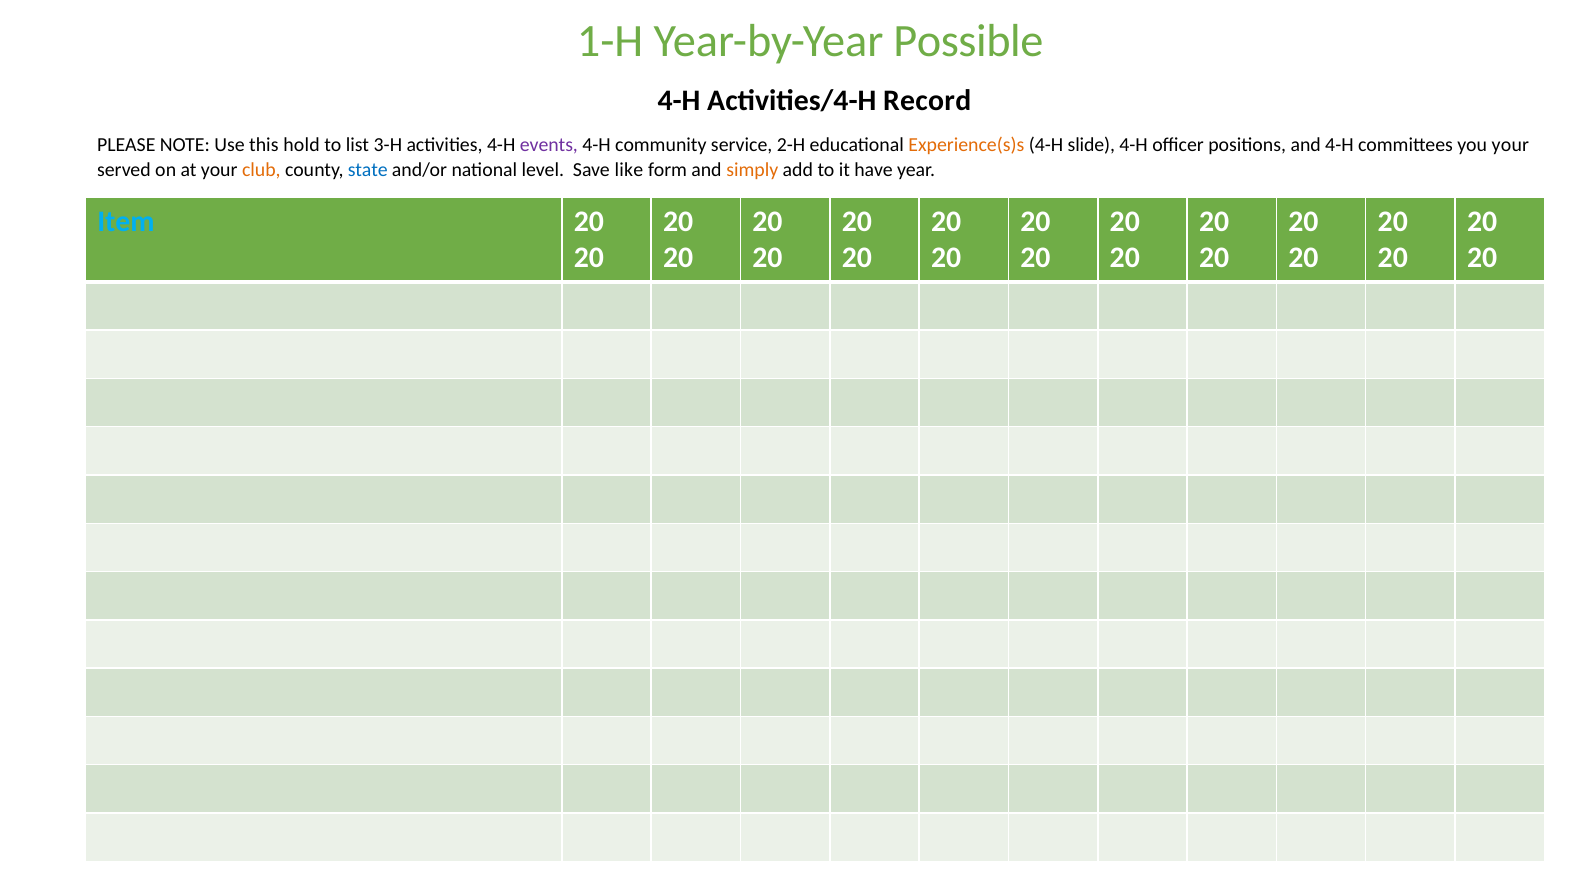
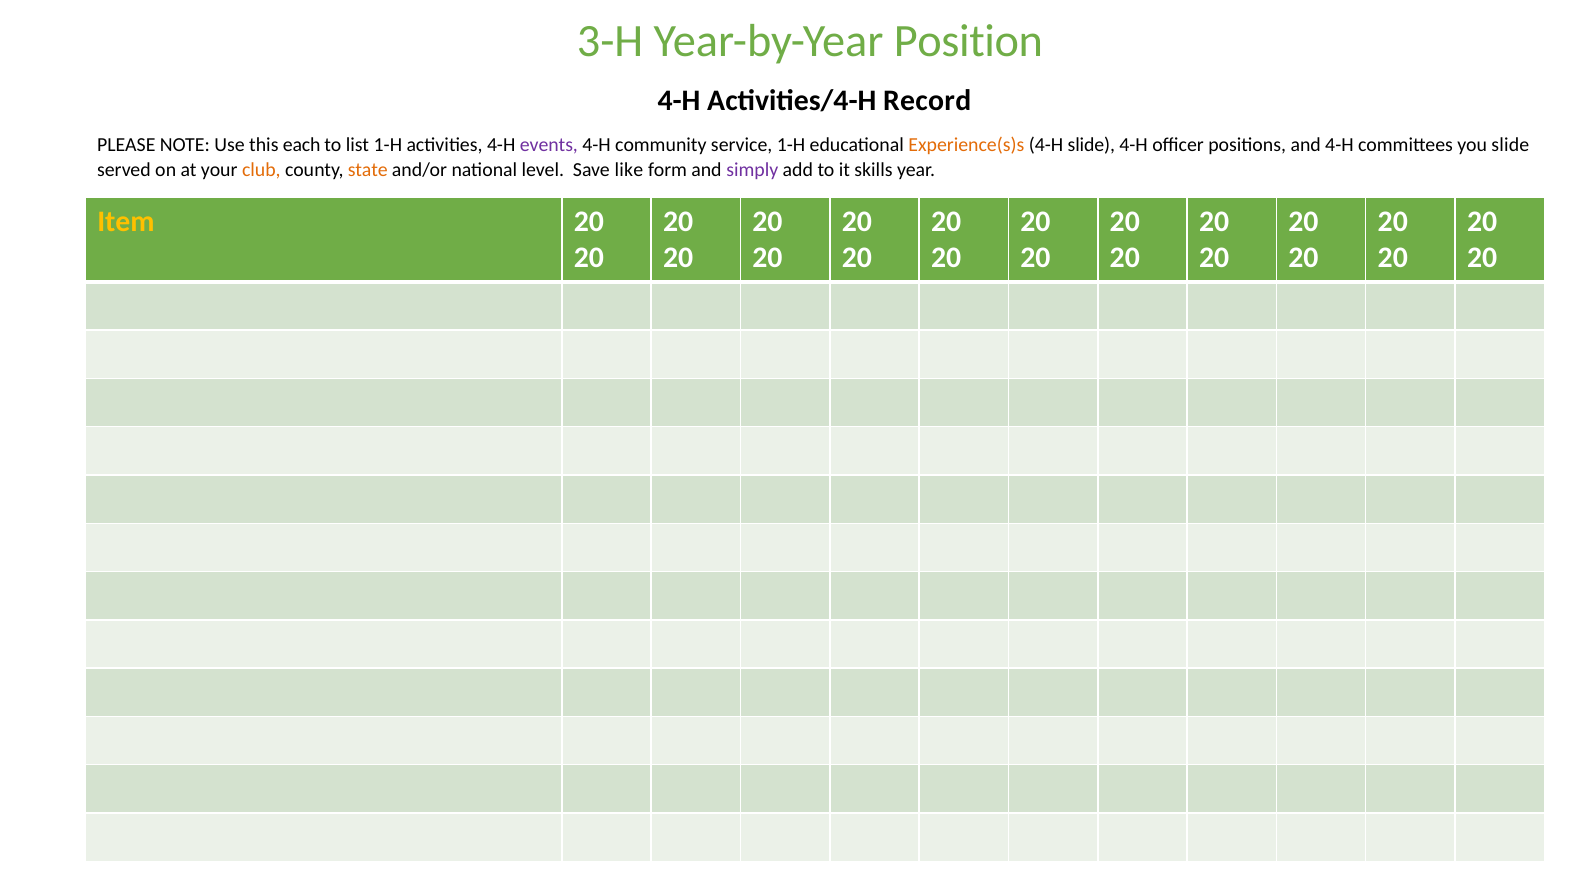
1-H: 1-H -> 3-H (610, 41)
Possible: Possible -> Position (968, 41)
hold: hold -> each (302, 145)
list 3-H: 3-H -> 1-H (388, 145)
service 2-H: 2-H -> 1-H (791, 145)
you your: your -> slide (1510, 145)
state colour: blue -> orange (368, 170)
simply colour: orange -> purple (752, 170)
have: have -> skills (873, 170)
Item colour: light blue -> yellow (126, 222)
